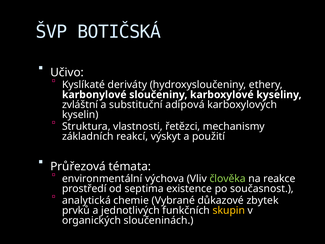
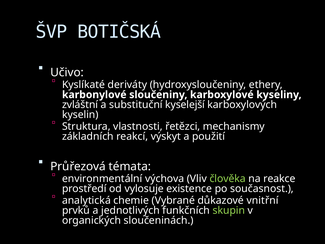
adipová: adipová -> kyselejší (185, 105)
septima: septima -> vylosuje (144, 188)
zbytek: zbytek -> vnitřní (263, 200)
skupin colour: yellow -> light green (229, 210)
